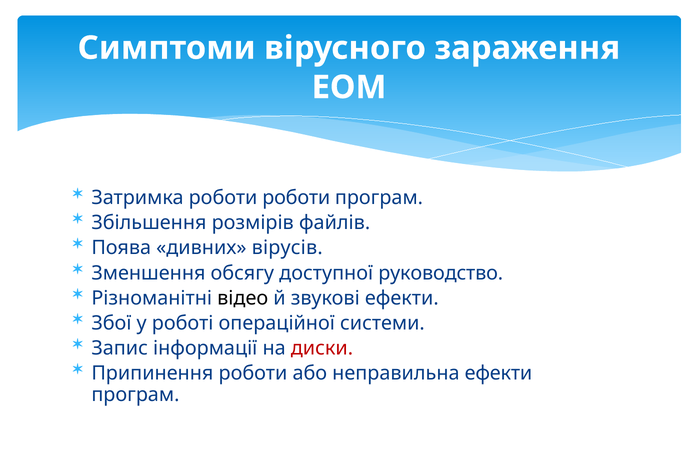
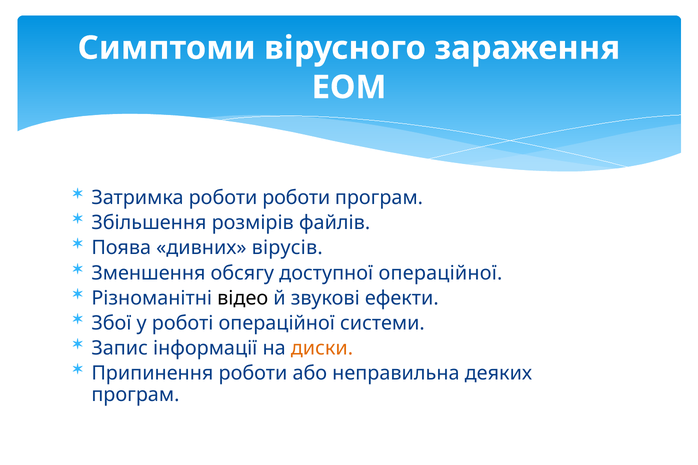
доступної руководство: руководство -> операційної (441, 273)
диски colour: red -> orange (322, 349)
неправильна ефекти: ефекти -> деяких (498, 374)
